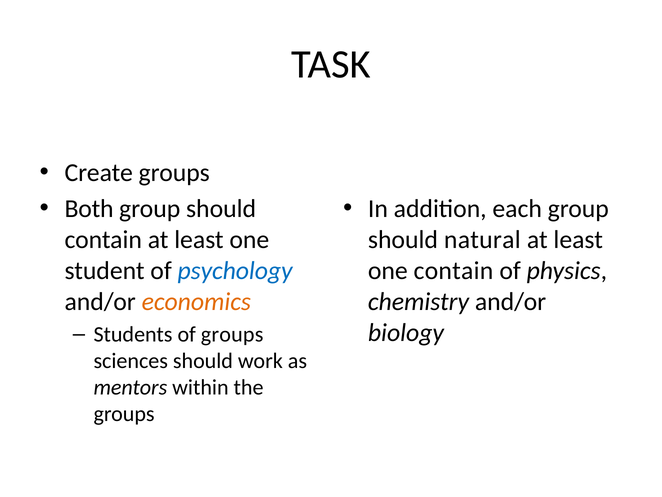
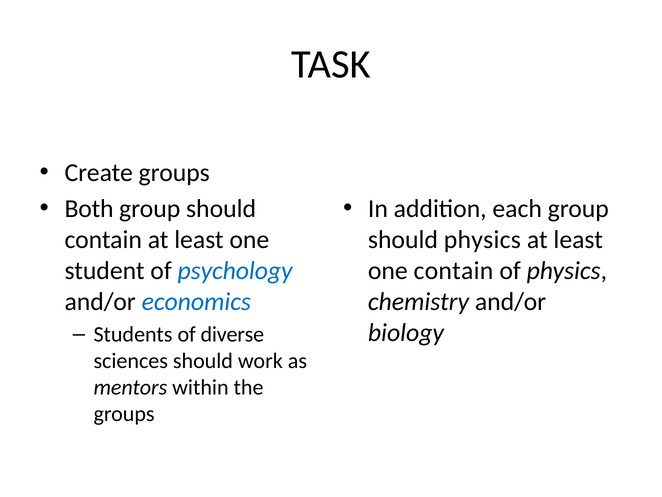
should natural: natural -> physics (482, 239)
economics colour: orange -> blue (196, 301)
of groups: groups -> diverse (232, 334)
